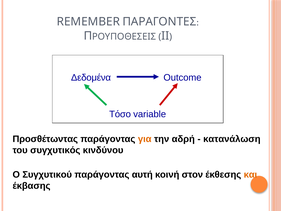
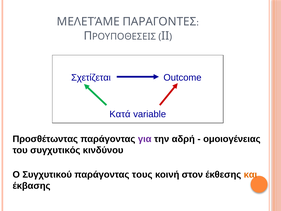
REMEMBER: REMEMBER -> ΜΕΛΕΤΆΜΕ (88, 22)
Δεδομένα: Δεδομένα -> Σχετίζεται (91, 78)
Τόσο: Τόσο -> Κατά (120, 114)
για colour: orange -> purple (145, 139)
κατανάλωση: κατανάλωση -> ομοιογένειας (232, 139)
αυτή: αυτή -> τους (142, 174)
